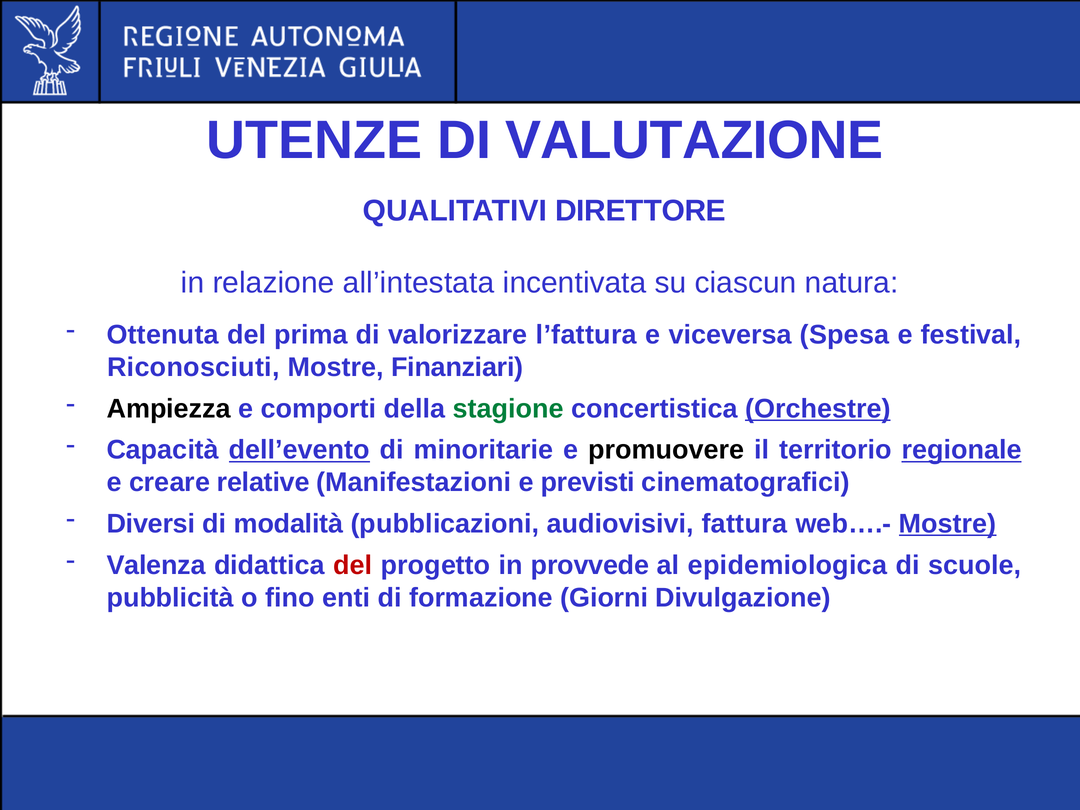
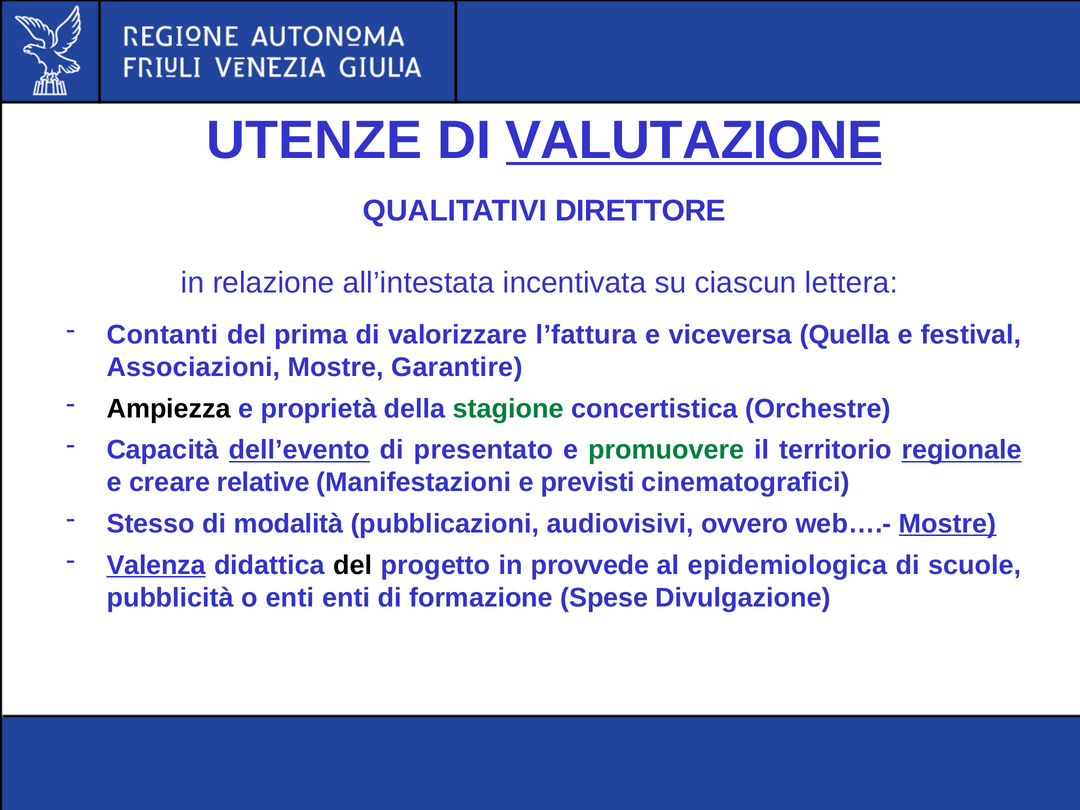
VALUTAZIONE underline: none -> present (694, 140)
natura: natura -> lettera (852, 283)
Ottenuta: Ottenuta -> Contanti (163, 335)
Spesa: Spesa -> Quella (845, 335)
Riconosciuti: Riconosciuti -> Associazioni (193, 367)
Finanziari: Finanziari -> Garantire (457, 367)
comporti: comporti -> proprietà (319, 409)
Orchestre underline: present -> none (818, 409)
minoritarie: minoritarie -> presentato (484, 450)
promuovere colour: black -> green (666, 450)
Diversi: Diversi -> Stesso (151, 524)
fattura: fattura -> ovvero (745, 524)
Valenza underline: none -> present (156, 565)
del colour: red -> black (353, 565)
o fino: fino -> enti (290, 598)
Giorni: Giorni -> Spese (604, 598)
